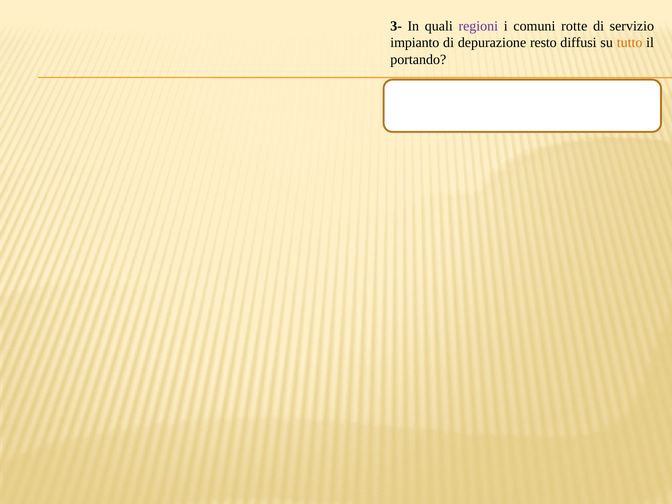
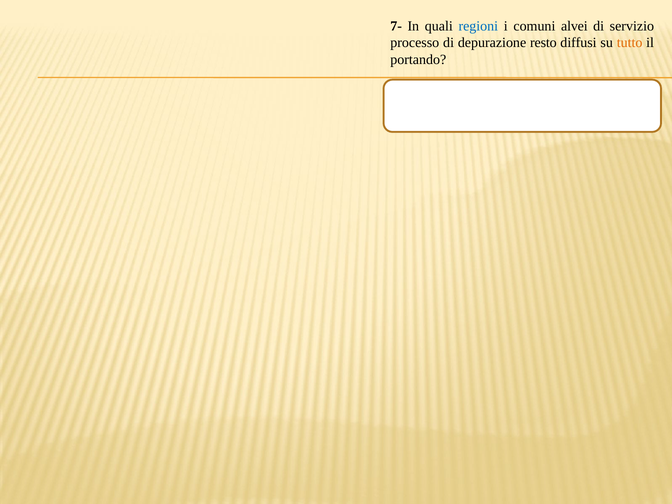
3-: 3- -> 7- (396, 26)
regioni colour: purple -> blue (478, 26)
rotte: rotte -> alvei (574, 26)
impianto: impianto -> processo (415, 43)
